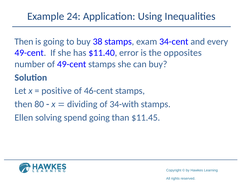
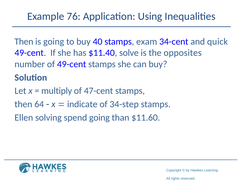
24: 24 -> 76 (74, 16)
38: 38 -> 40 (98, 42)
every: every -> quick (217, 42)
error: error -> solve (129, 53)
positive: positive -> multiply (57, 91)
46-cent: 46-cent -> 47-cent (99, 91)
80: 80 -> 64 (39, 104)
dividing: dividing -> indicate (82, 104)
34-with: 34-with -> 34-step (124, 104)
$11.45: $11.45 -> $11.60 (146, 118)
